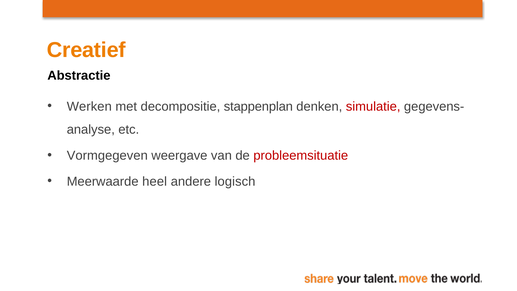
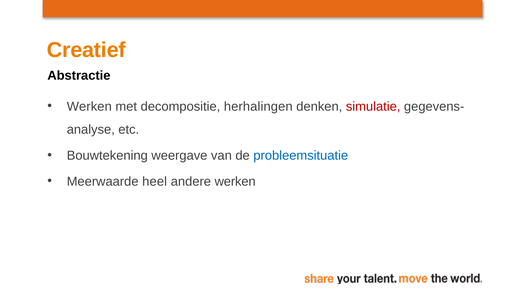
stappenplan: stappenplan -> herhalingen (258, 106)
Vormgegeven: Vormgegeven -> Bouwtekening (107, 155)
probleemsituatie colour: red -> blue (301, 155)
andere logisch: logisch -> werken (235, 181)
